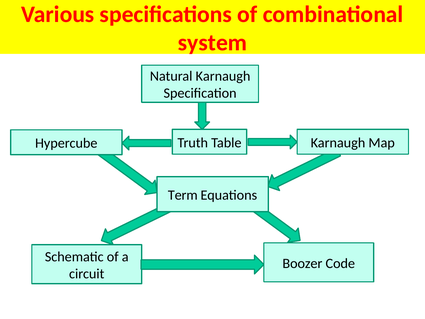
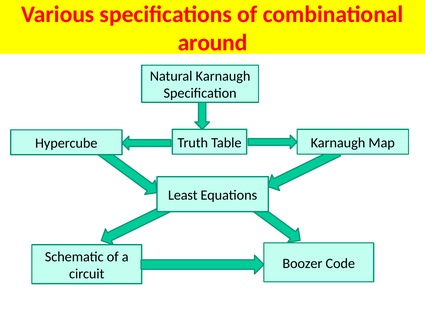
system: system -> around (213, 43)
Term: Term -> Least (183, 195)
